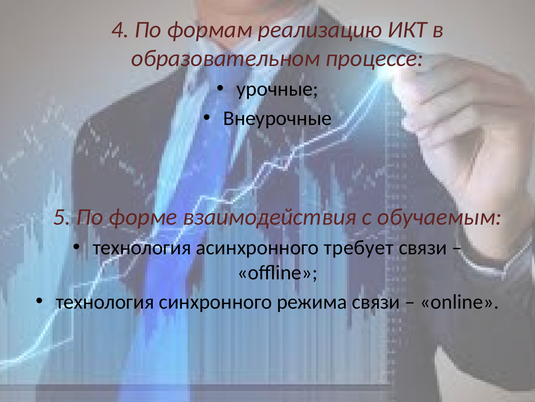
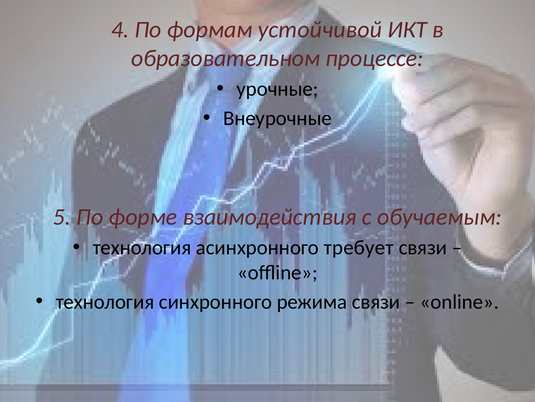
реализацию: реализацию -> устойчивой (320, 30)
